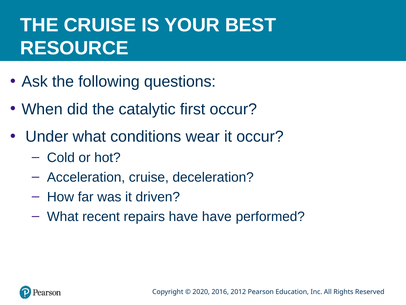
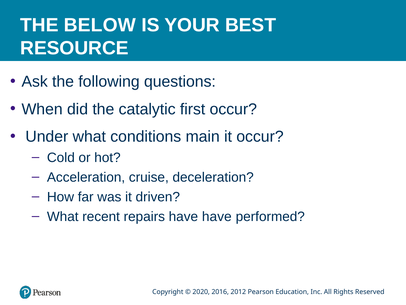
THE CRUISE: CRUISE -> BELOW (100, 25)
wear: wear -> main (203, 136)
